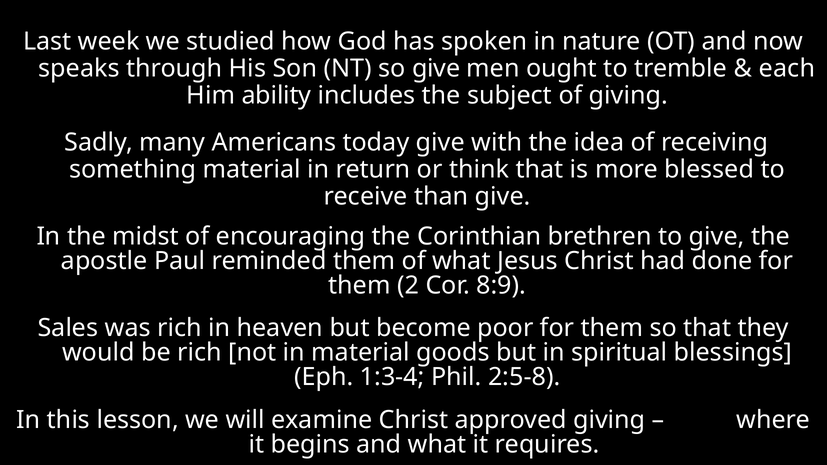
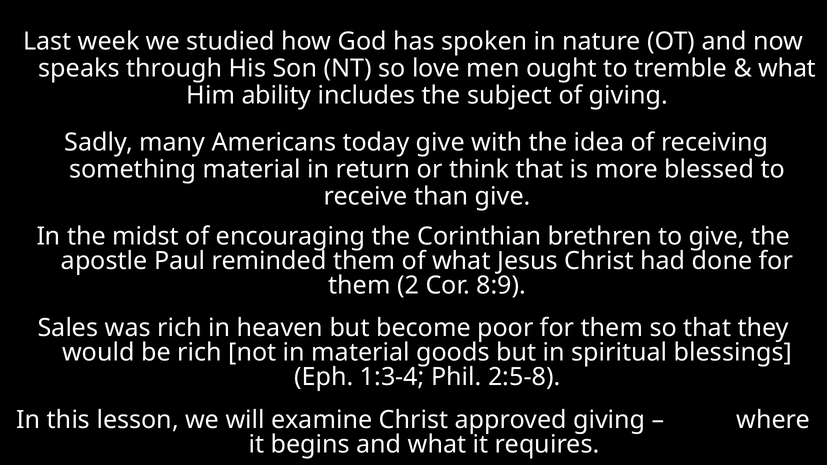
so give: give -> love (436, 68)
each: each -> what (787, 68)
